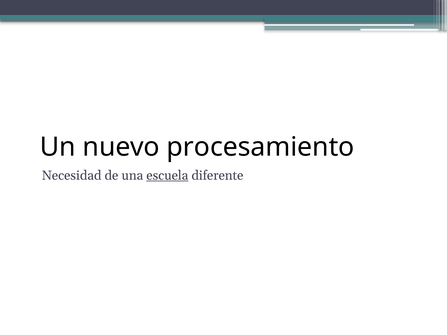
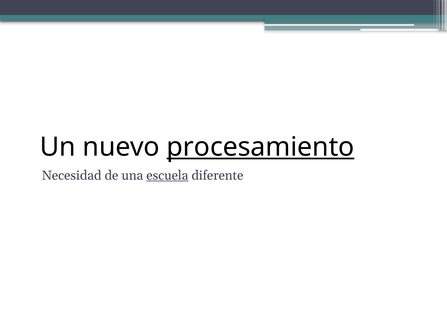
procesamiento underline: none -> present (261, 147)
